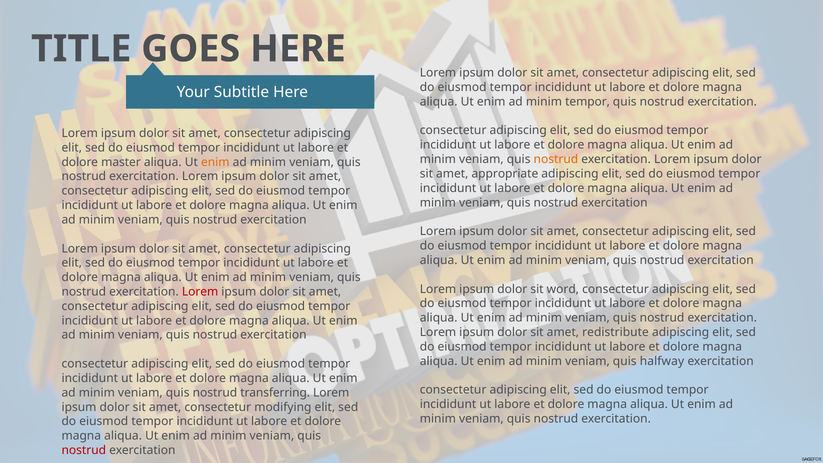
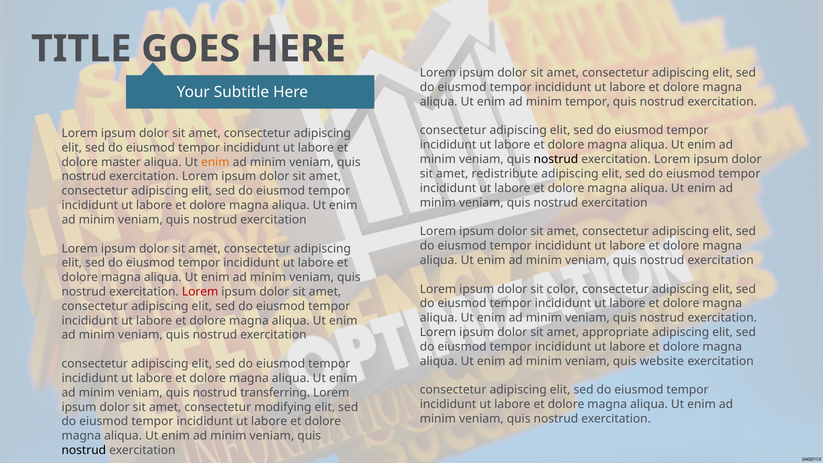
nostrud colour: orange -> black (556, 159)
appropriate: appropriate -> redistribute (505, 174)
word: word -> color (563, 289)
redistribute: redistribute -> appropriate (616, 332)
halfway: halfway -> website (662, 361)
nostrud colour: red -> black (84, 450)
